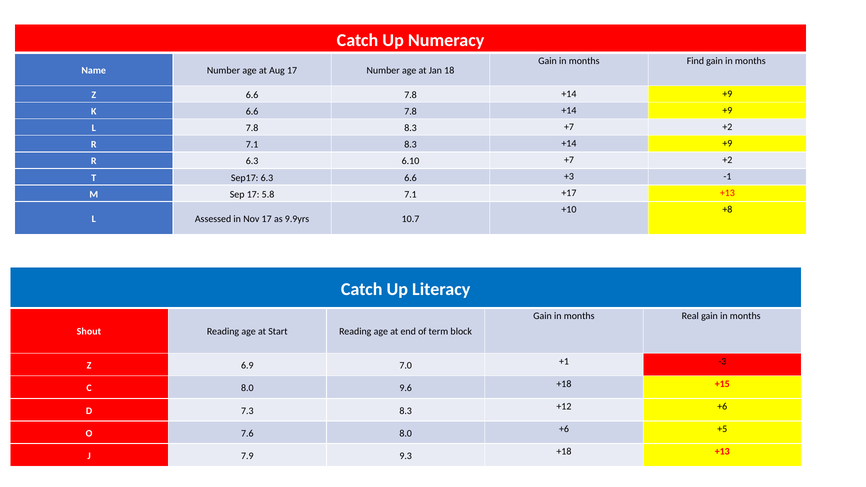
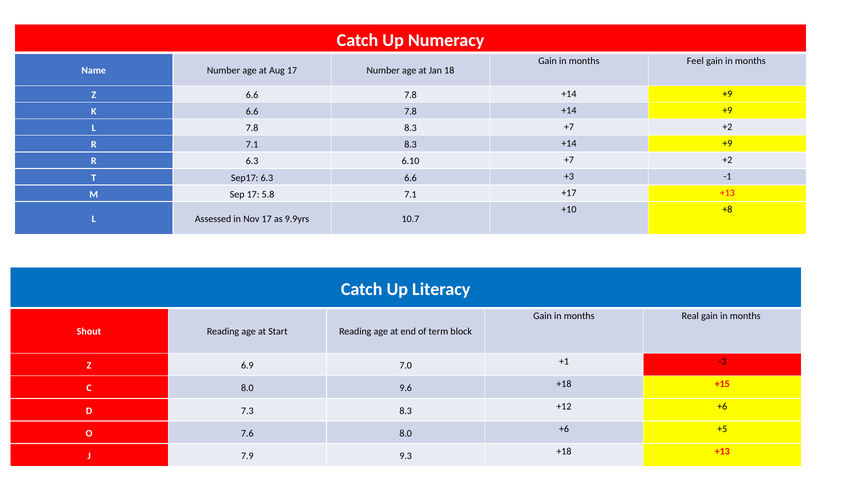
Find: Find -> Feel (695, 61)
